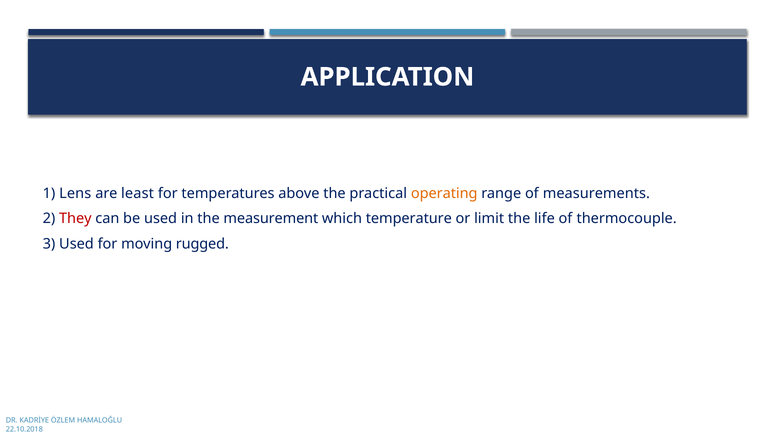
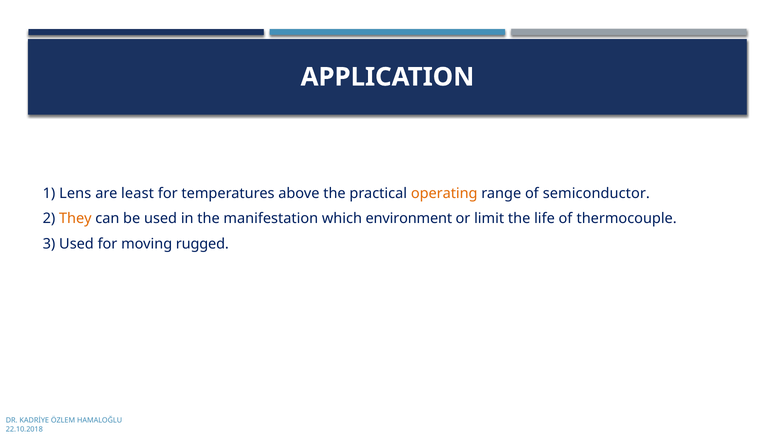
measurements: measurements -> semiconductor (596, 193)
They colour: red -> orange (75, 219)
measurement: measurement -> manifestation (271, 219)
temperature: temperature -> environment (409, 219)
